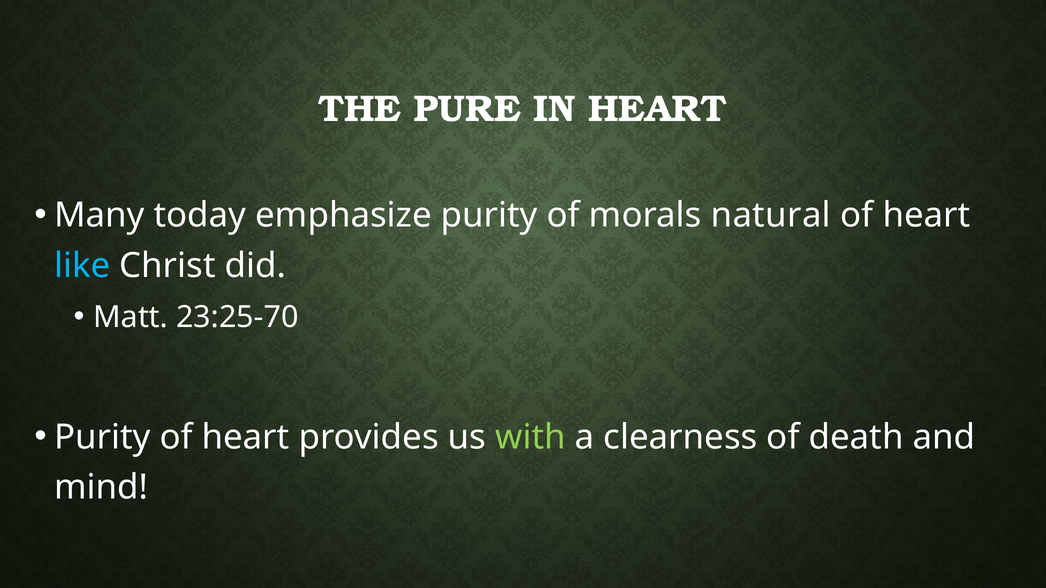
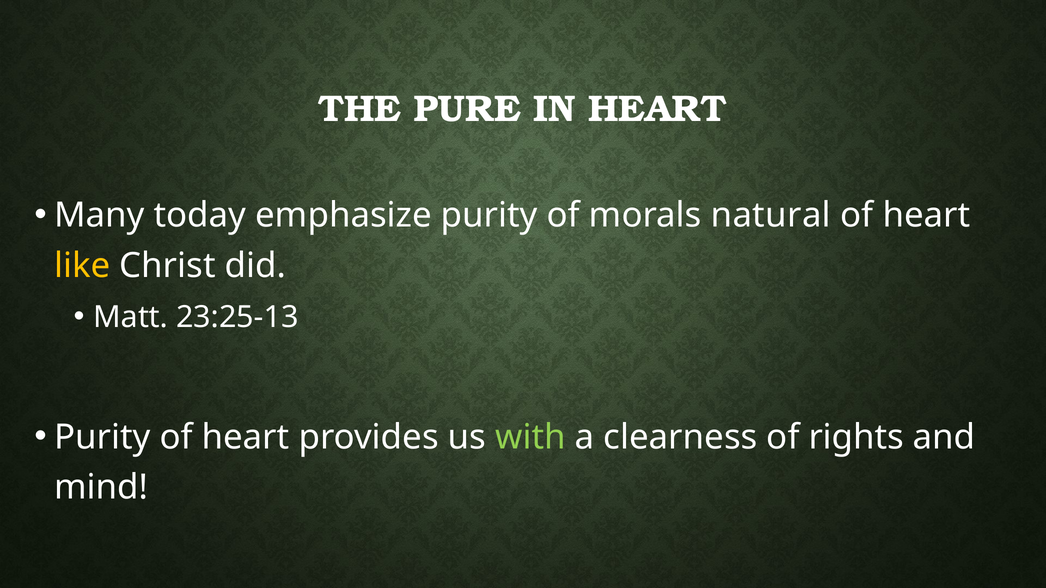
like colour: light blue -> yellow (82, 266)
23:25-70: 23:25-70 -> 23:25-13 (237, 317)
death: death -> rights (856, 437)
